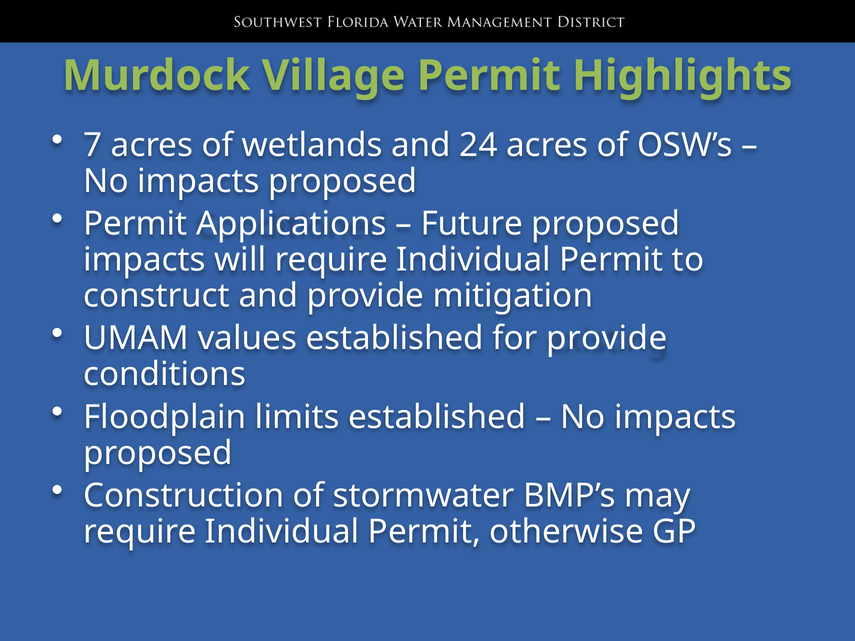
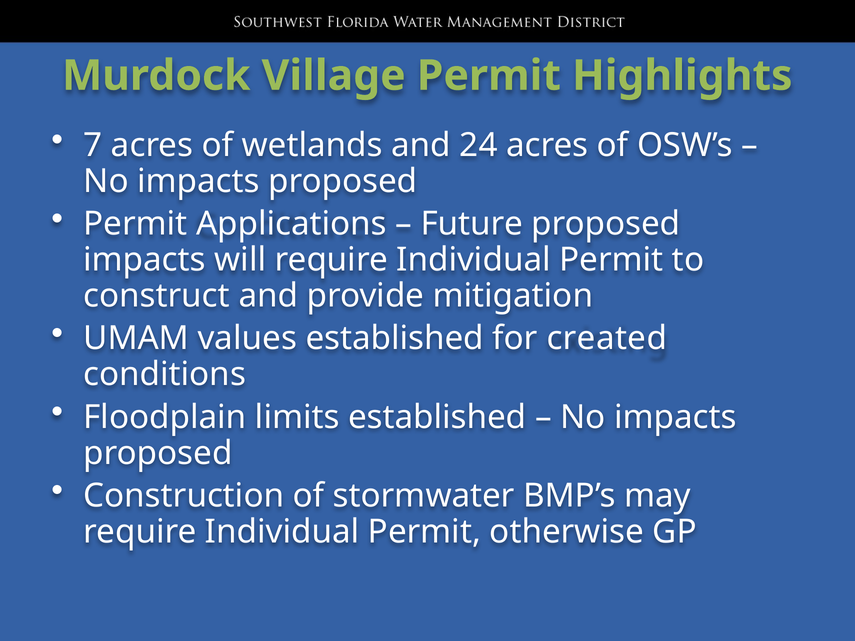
for provide: provide -> created (607, 339)
